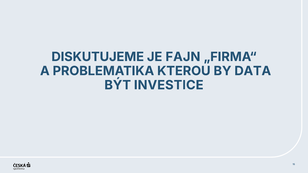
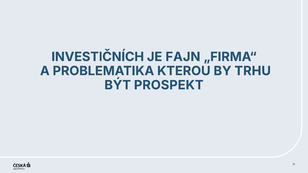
DISKUTUJEME: DISKUTUJEME -> INVESTIČNÍCH (98, 57)
DATA: DATA -> TRHU (253, 71)
INVESTICE: INVESTICE -> PROSPEKT (169, 85)
